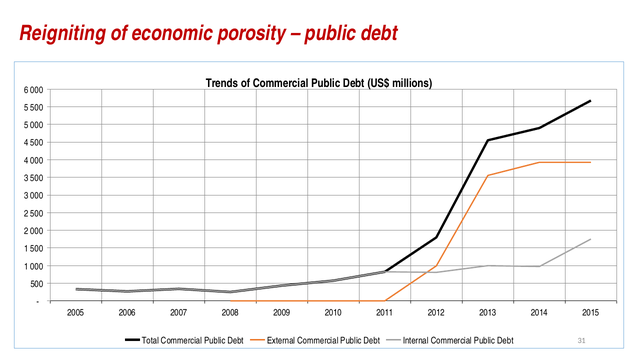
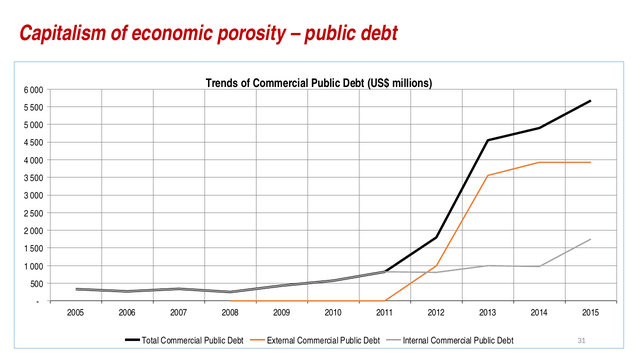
Reigniting: Reigniting -> Capitalism (63, 33)
